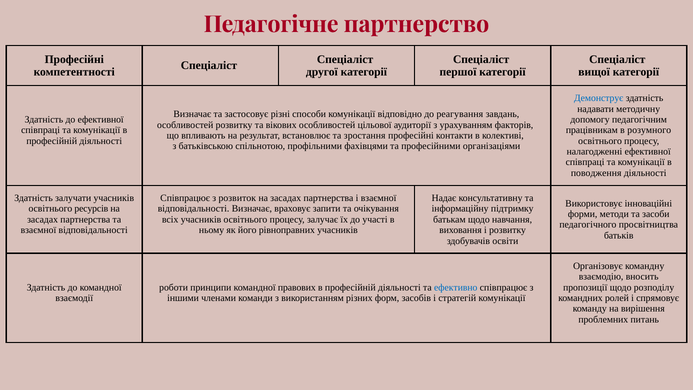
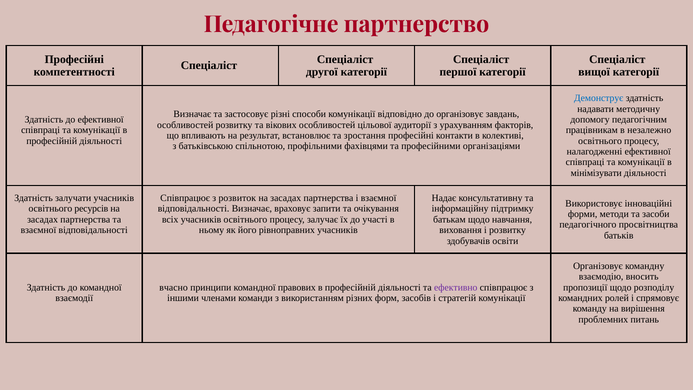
до реагування: реагування -> організовує (460, 114)
розумного: розумного -> незалежно (649, 130)
поводження: поводження -> мінімізувати (596, 173)
роботи: роботи -> вчасно (174, 287)
ефективно colour: blue -> purple (456, 287)
